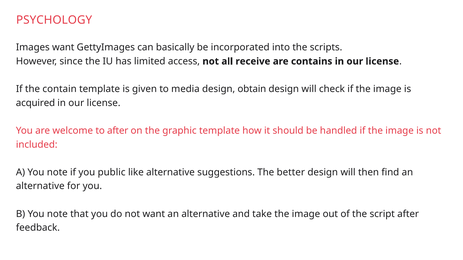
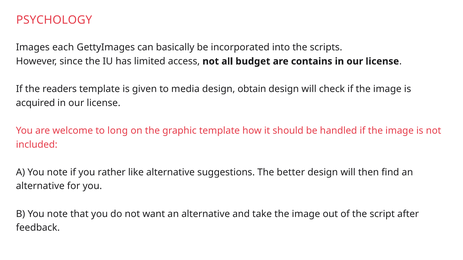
Images want: want -> each (63, 48)
receive: receive -> budget (253, 61)
contain: contain -> readers (60, 89)
to after: after -> long (118, 131)
public: public -> rather (112, 173)
